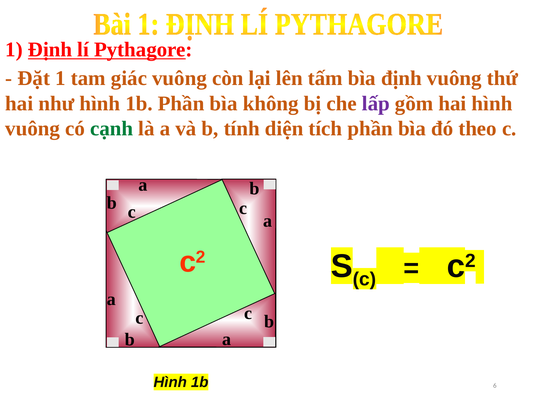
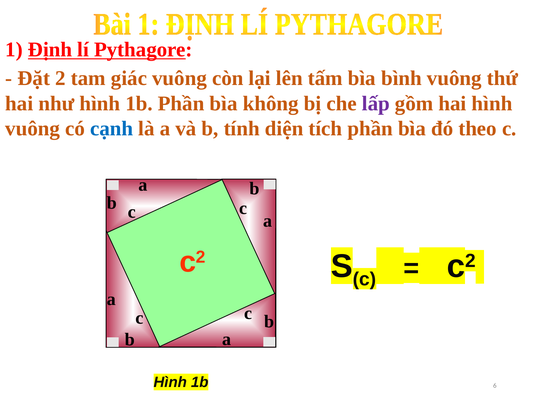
Đặt 1: 1 -> 2 (60, 78)
bìa định: định -> bình (401, 78)
cạnh colour: green -> blue (112, 129)
